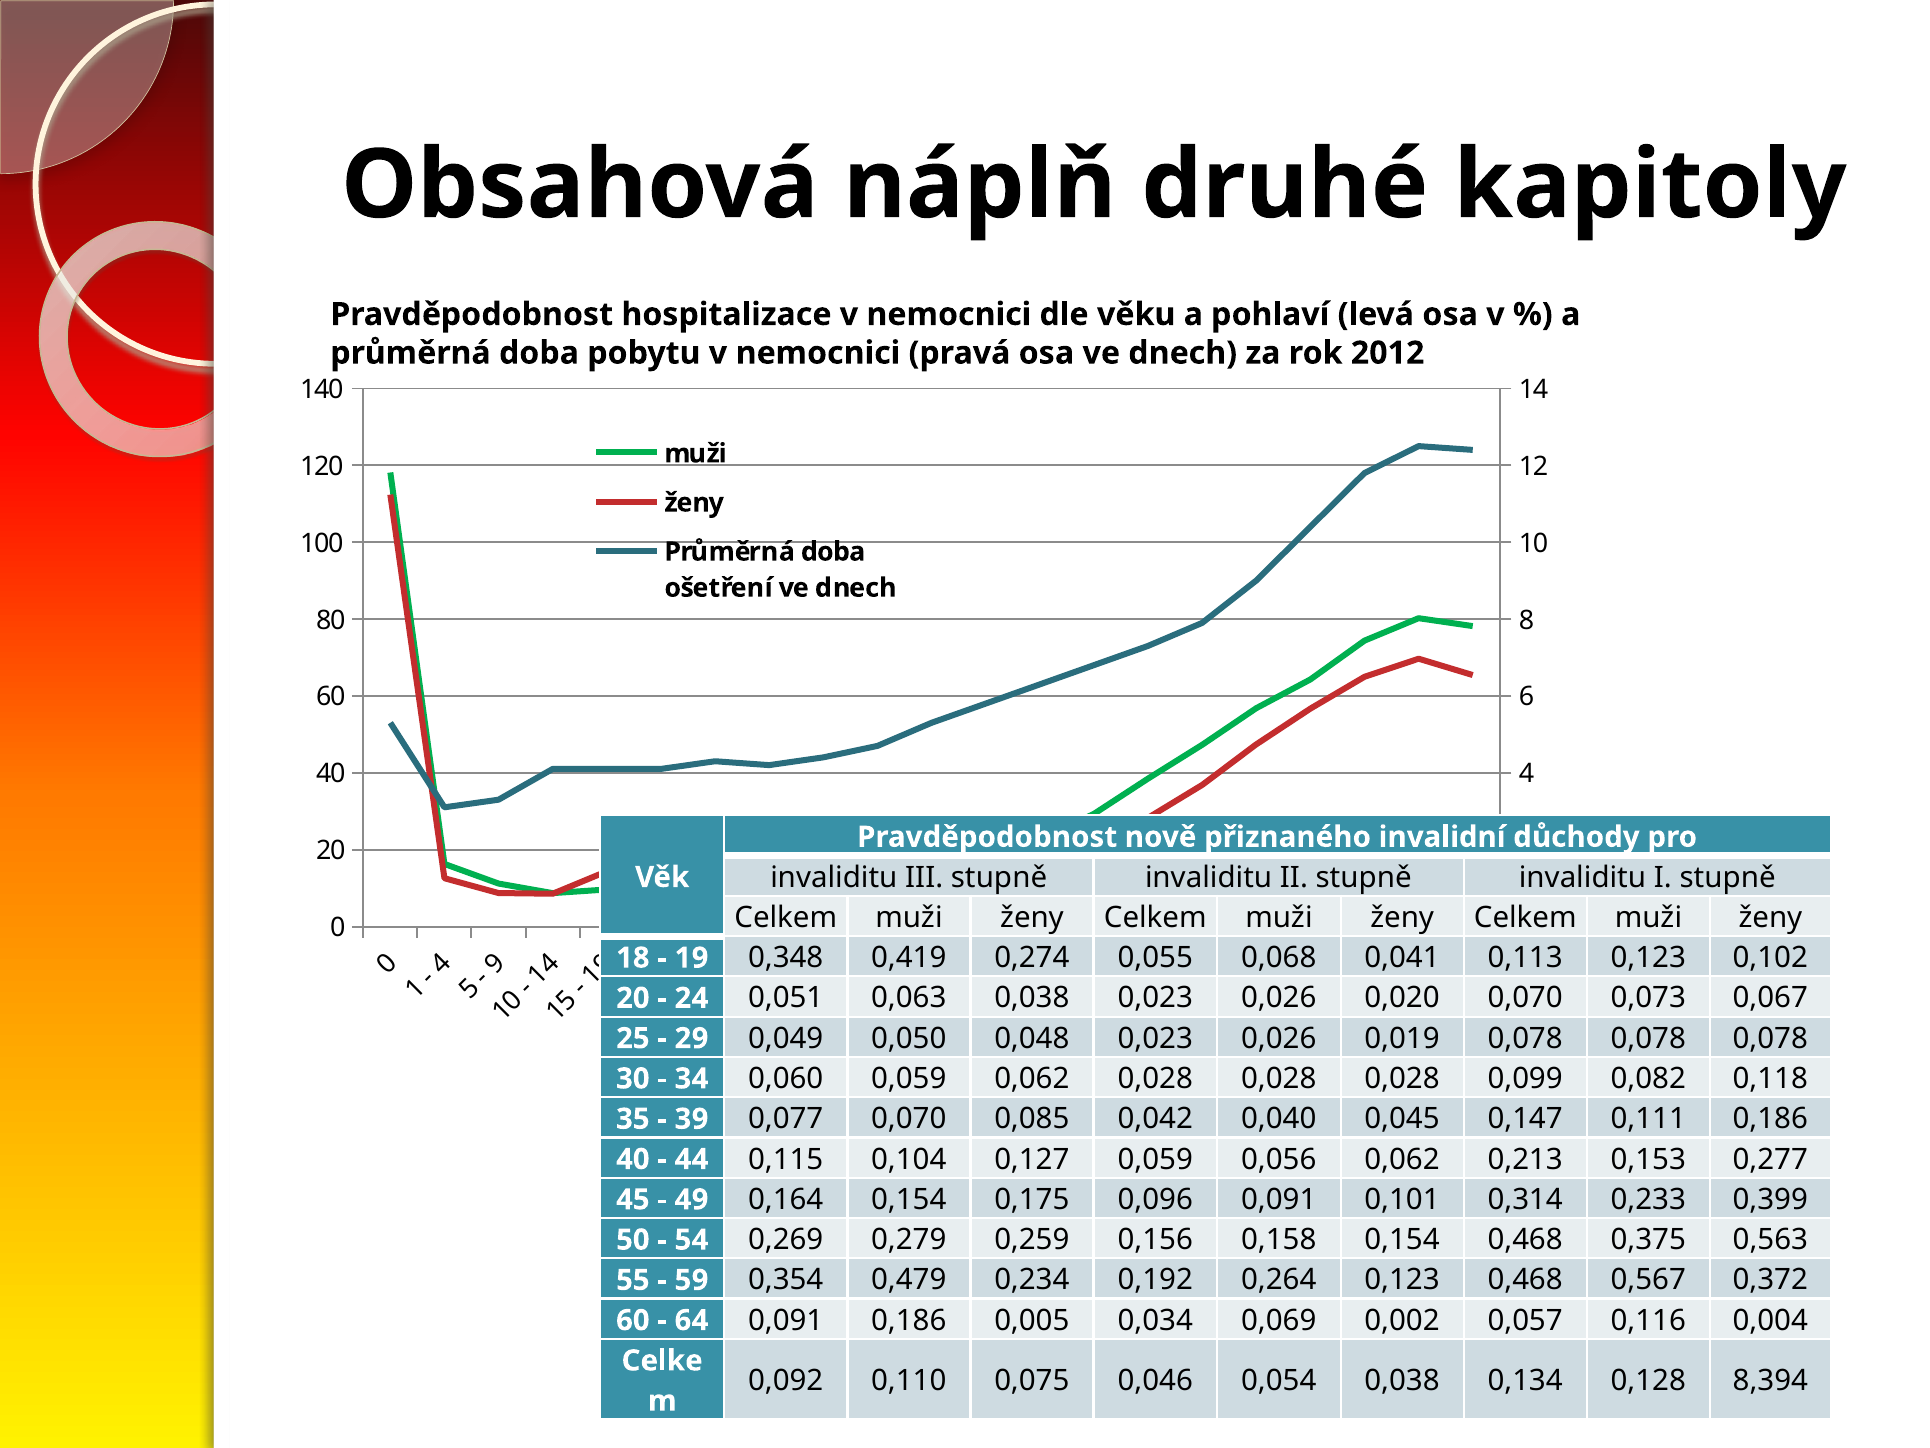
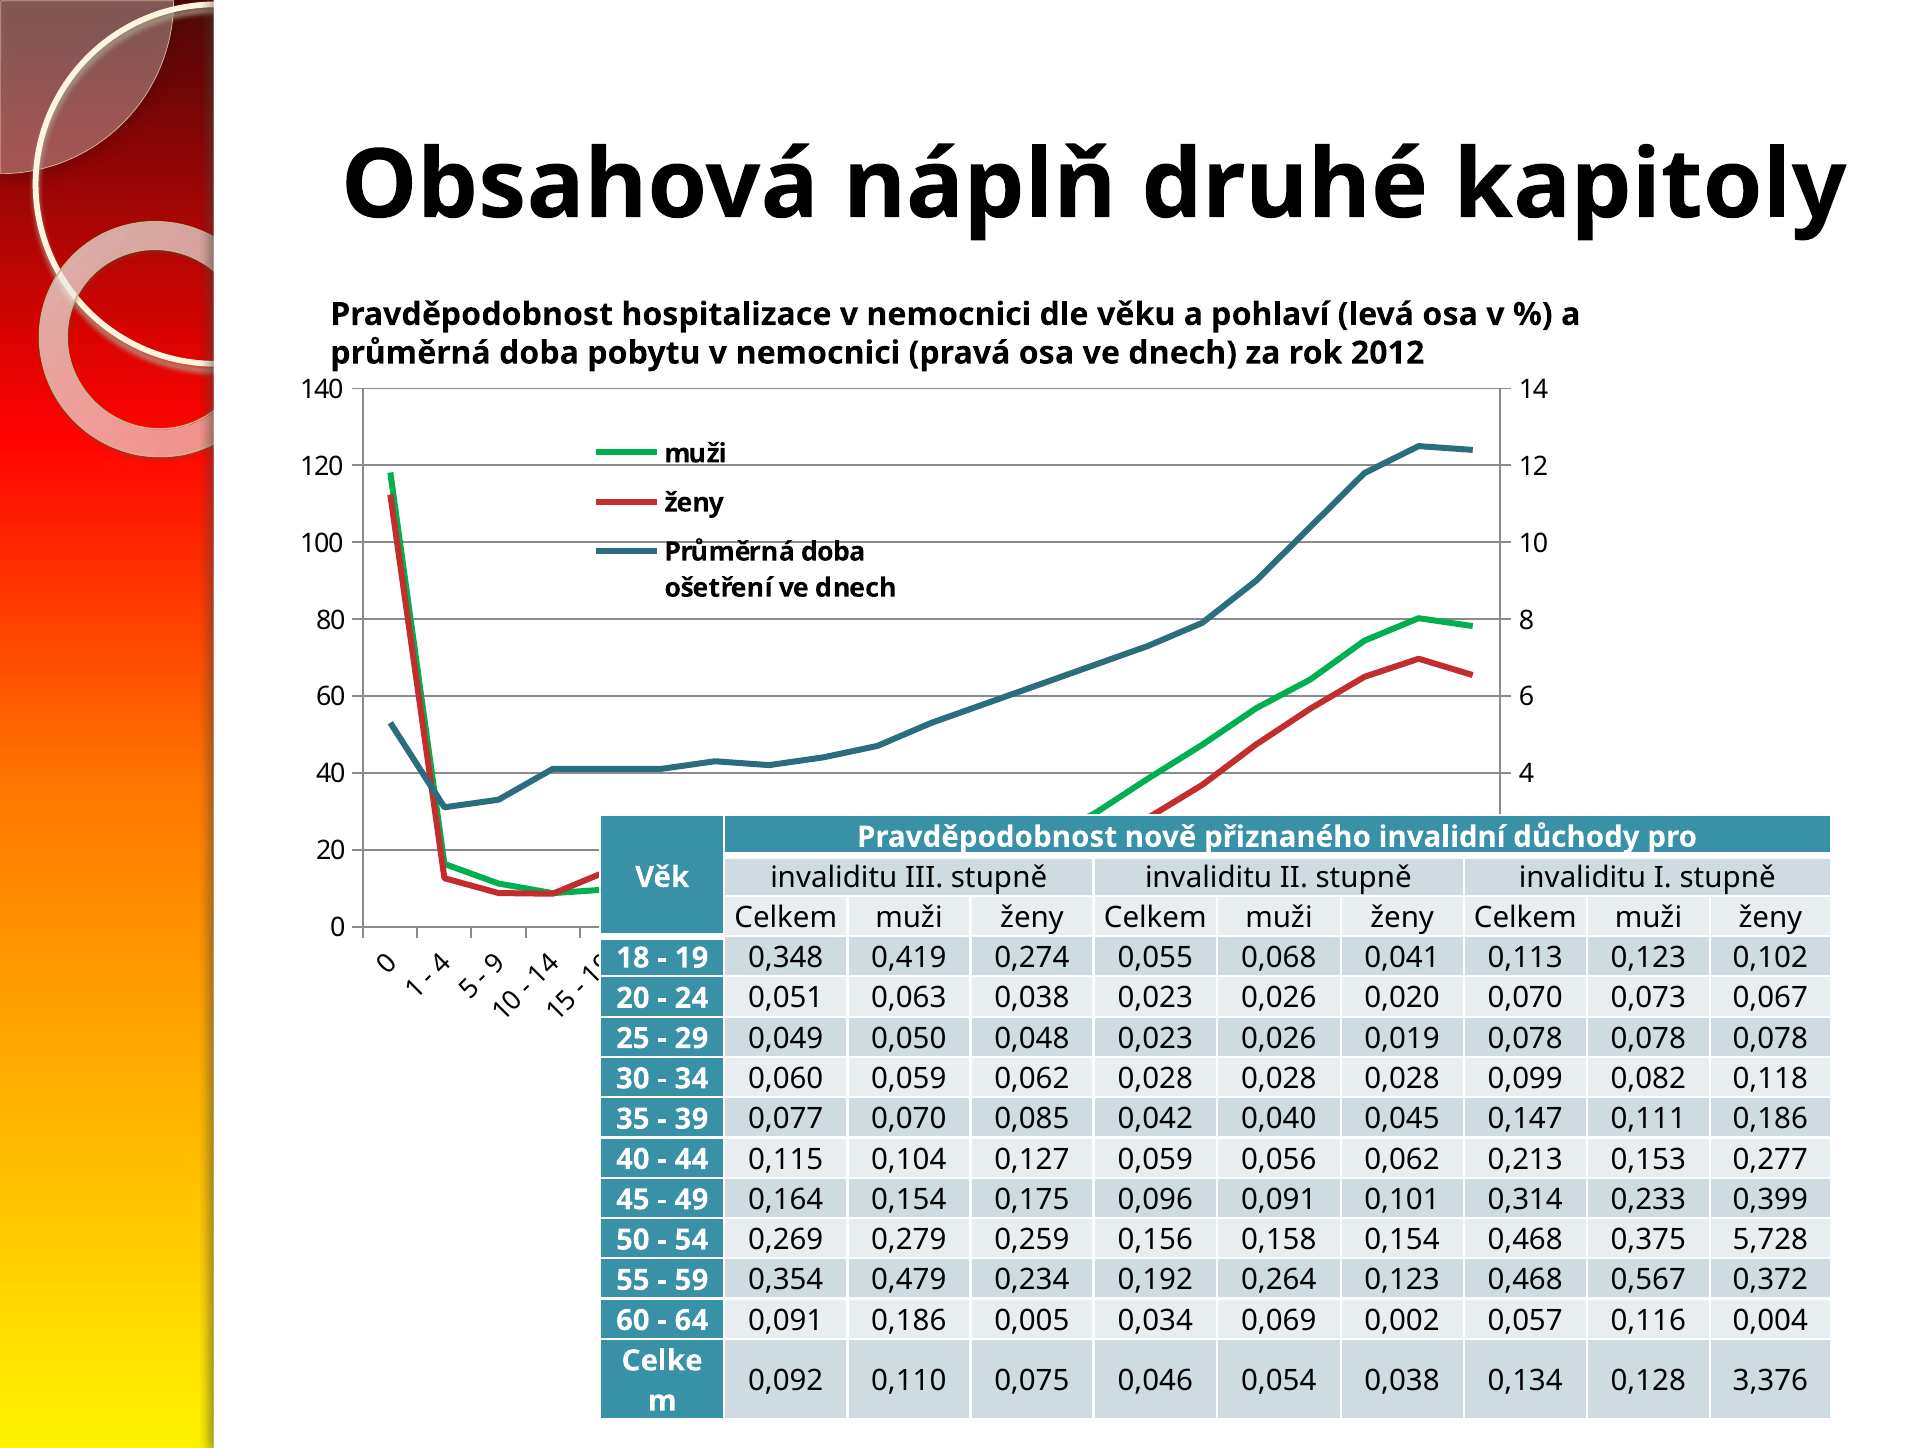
0,563: 0,563 -> 5,728 (1770, 1239)
8,394: 8,394 -> 3,376 (1770, 1380)
